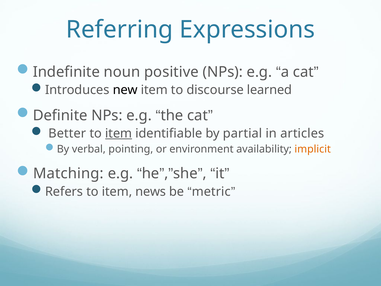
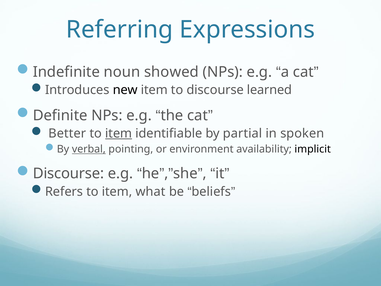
positive: positive -> showed (171, 72)
articles: articles -> spoken (302, 133)
verbal underline: none -> present (89, 149)
implicit colour: orange -> black (313, 149)
Matching: Matching -> Discourse (68, 173)
news: news -> what (151, 191)
metric: metric -> beliefs (211, 191)
